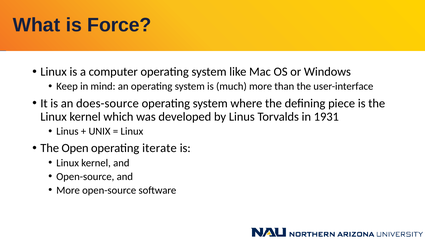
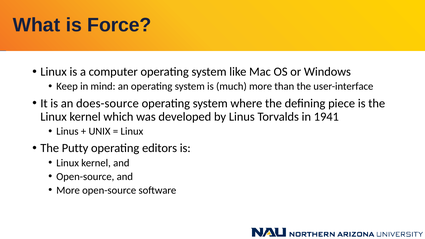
1931: 1931 -> 1941 (326, 117)
Open: Open -> Putty (75, 148)
iterate: iterate -> editors (160, 148)
